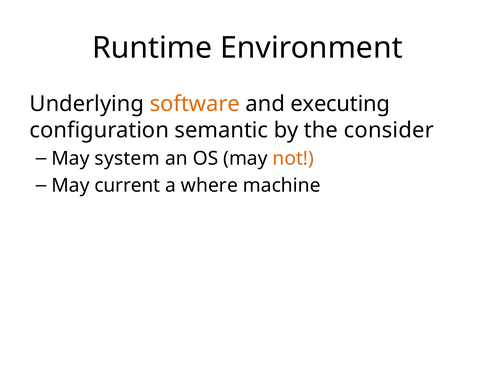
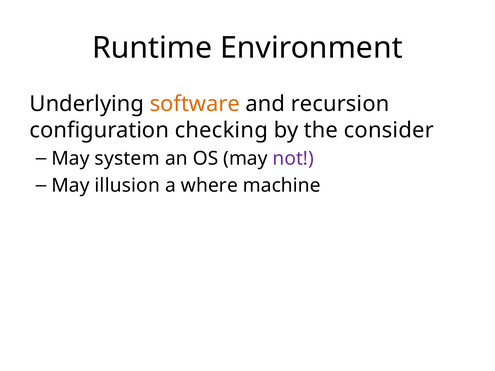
executing: executing -> recursion (340, 104)
semantic: semantic -> checking (221, 130)
not colour: orange -> purple (293, 159)
current: current -> illusion (127, 186)
